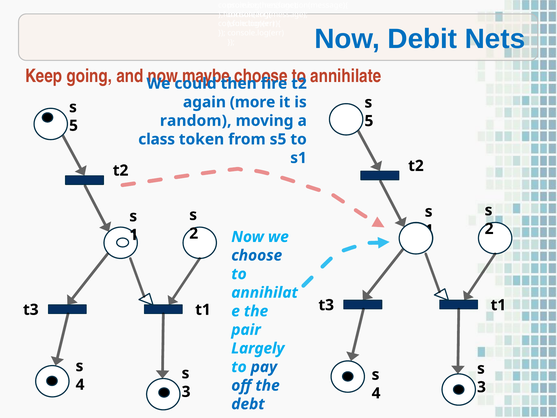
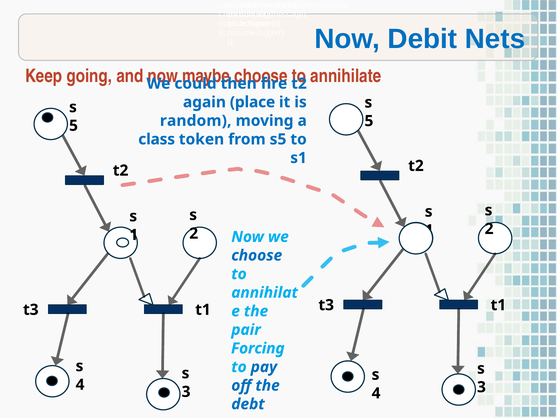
more: more -> place (253, 102)
Largely: Largely -> Forcing (258, 348)
